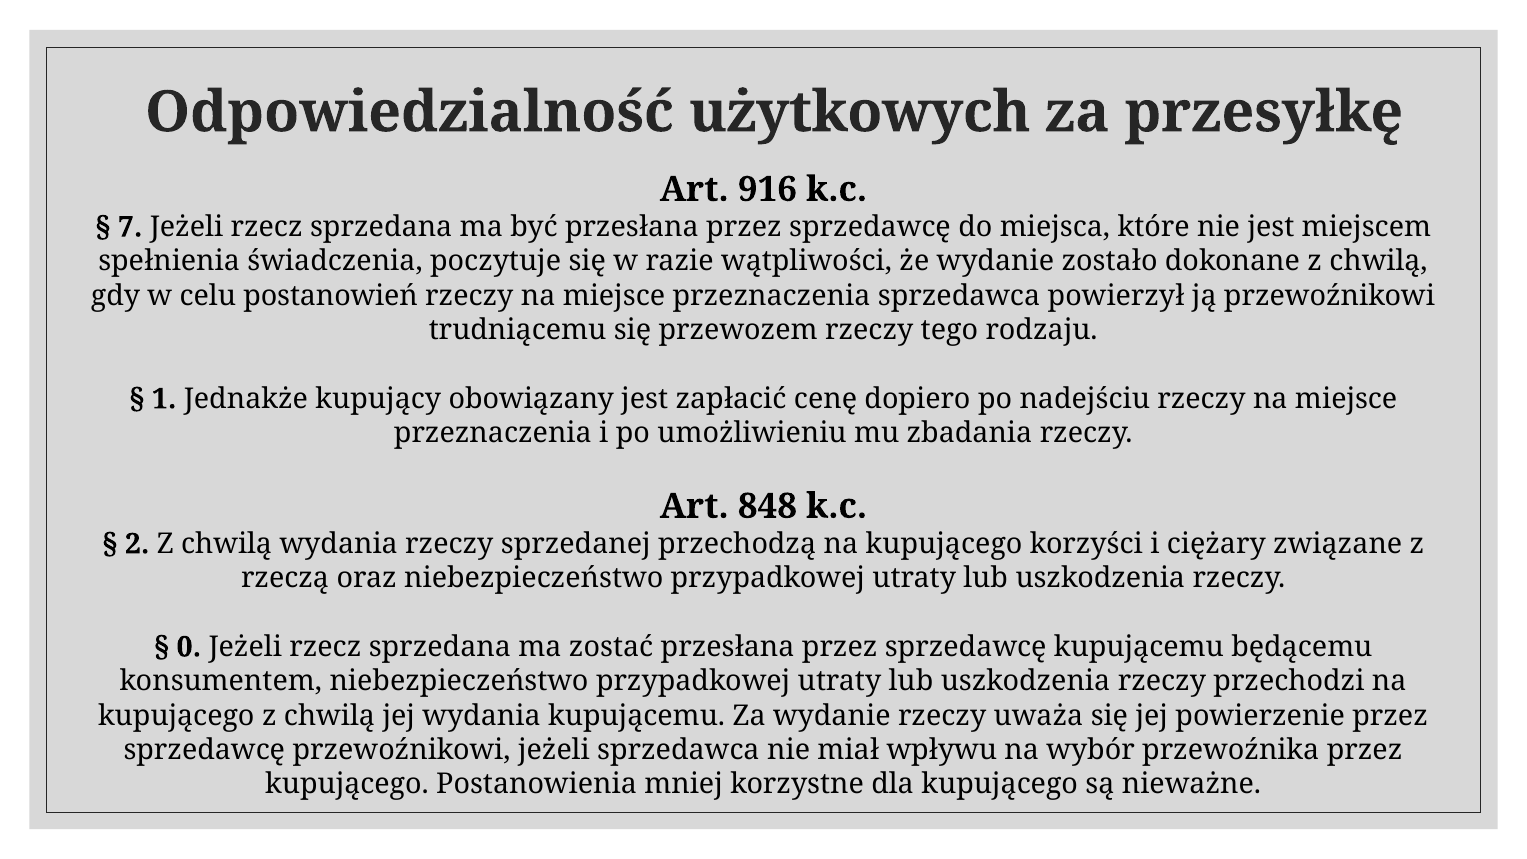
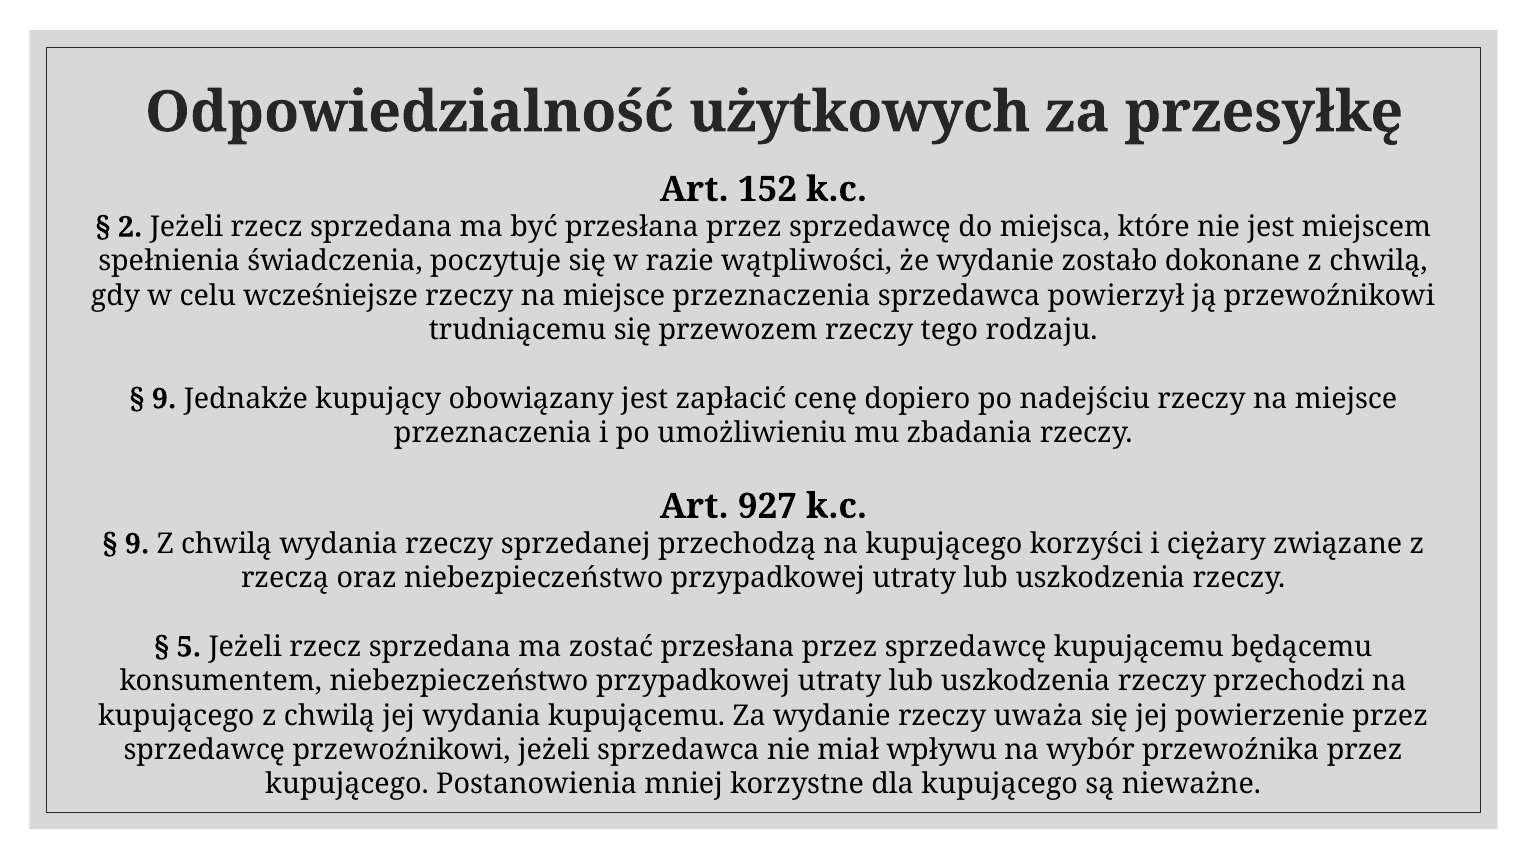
916: 916 -> 152 (767, 189)
7: 7 -> 2 (130, 227)
postanowień: postanowień -> wcześniejsze (331, 296)
1: 1 -> 9 (164, 399)
848: 848 -> 927 (767, 506)
2: 2 -> 9 (137, 544)
0: 0 -> 5 (189, 647)
